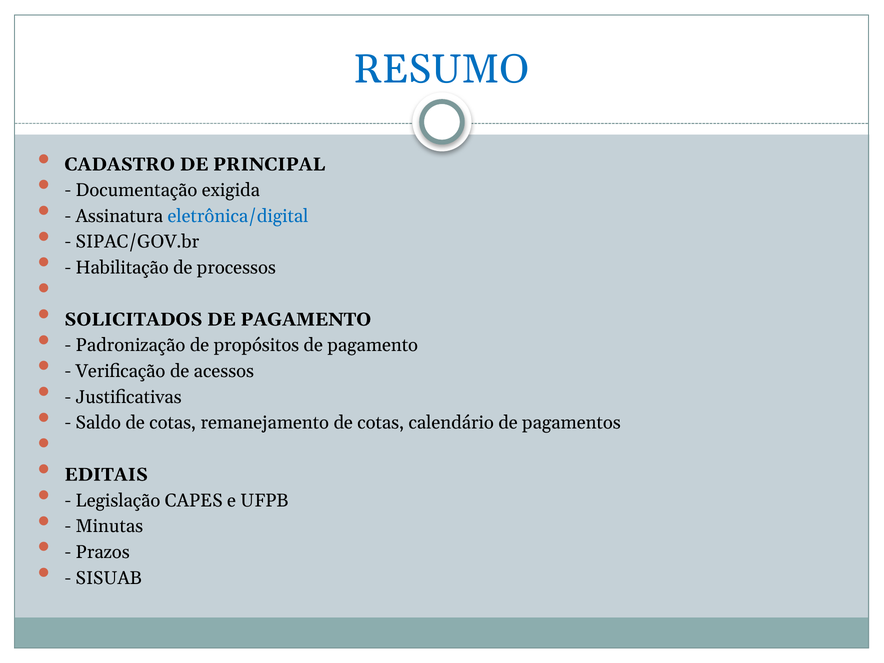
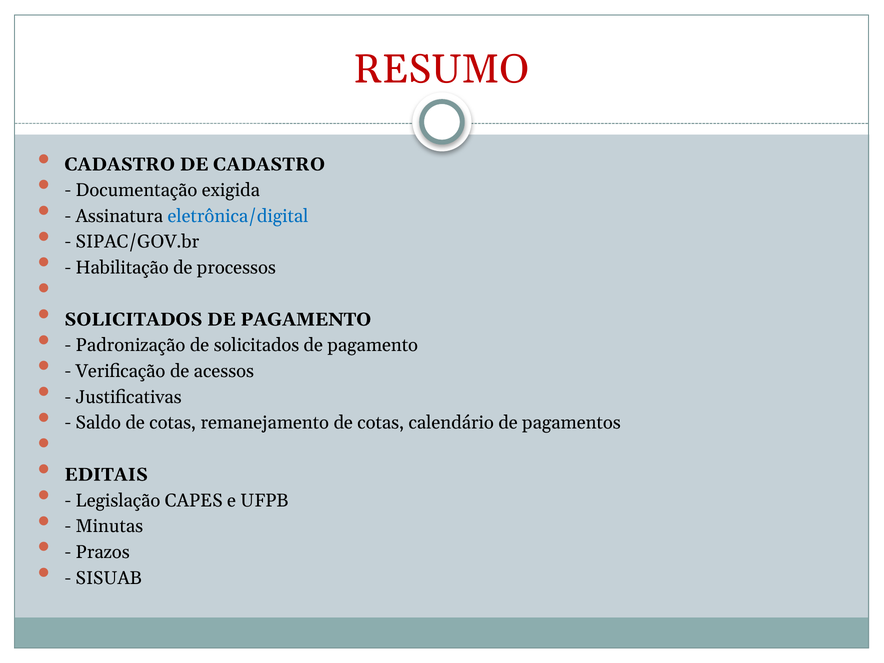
RESUMO colour: blue -> red (442, 70)
DE PRINCIPAL: PRINCIPAL -> CADASTRO (269, 164)
de propósitos: propósitos -> solicitados (256, 345)
